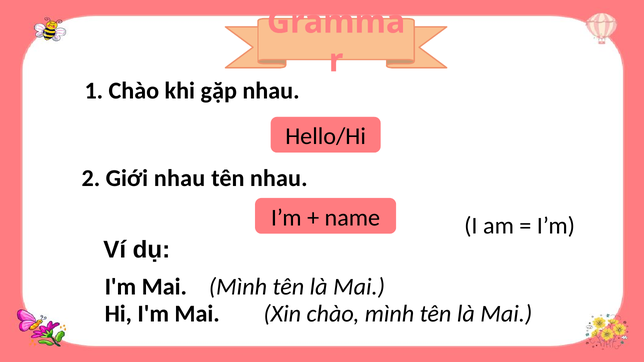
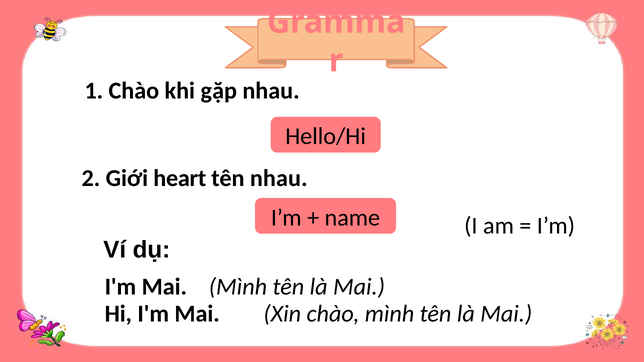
Giới nhau: nhau -> heart (180, 178)
